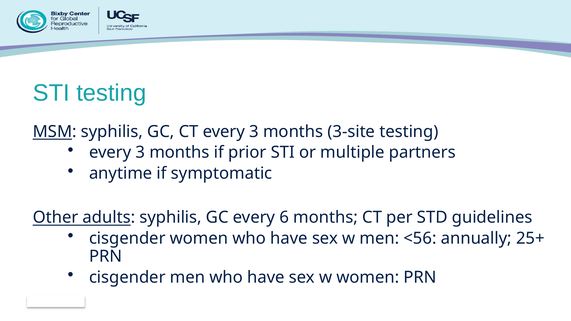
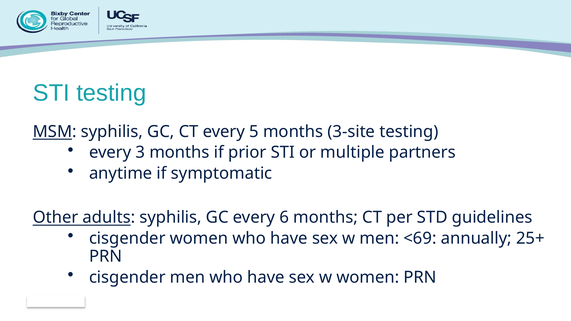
CT every 3: 3 -> 5 (254, 132)
<56: <56 -> <69 (420, 239)
